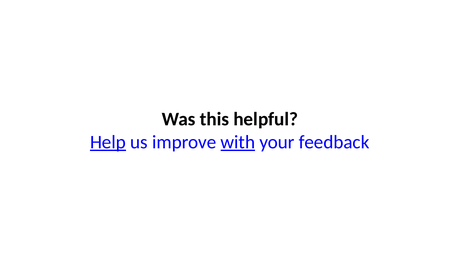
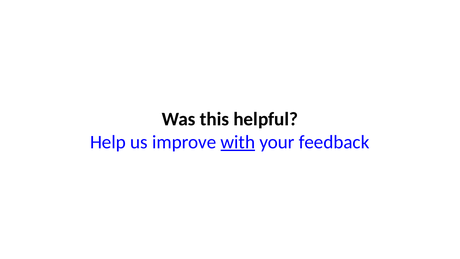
Help underline: present -> none (108, 142)
